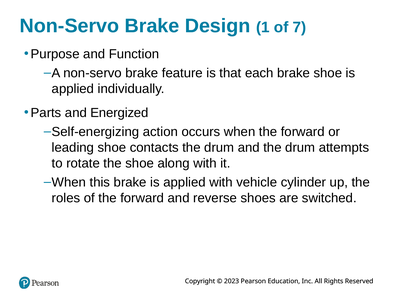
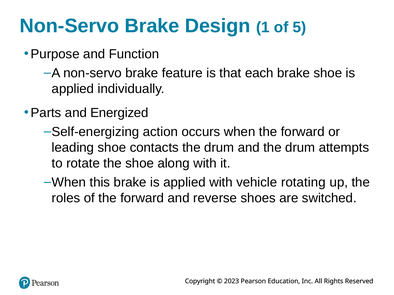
7: 7 -> 5 (299, 27)
cylinder: cylinder -> rotating (303, 183)
